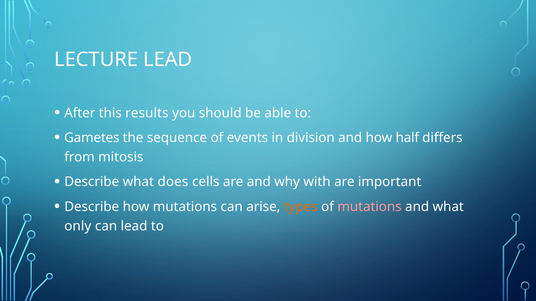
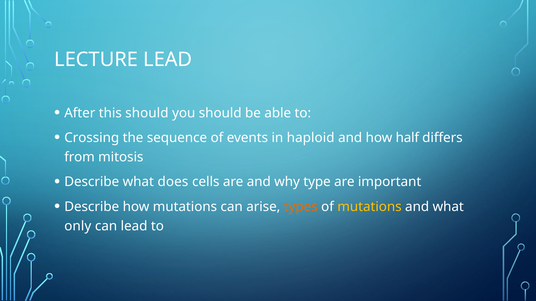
this results: results -> should (147, 113)
Gametes: Gametes -> Crossing (92, 138)
division: division -> haploid (311, 138)
with: with -> type (317, 182)
mutations colour: pink -> yellow (369, 207)
